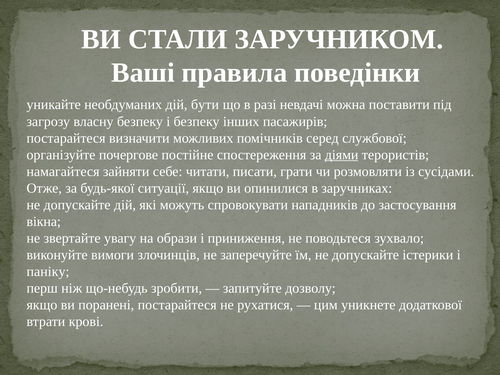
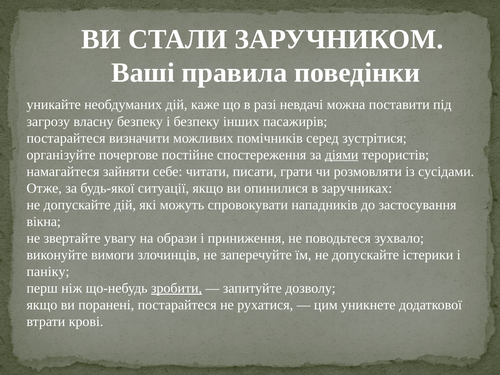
бути: бути -> каже (205, 105)
службової: службової -> зустрітися (374, 138)
зробити underline: none -> present (177, 288)
